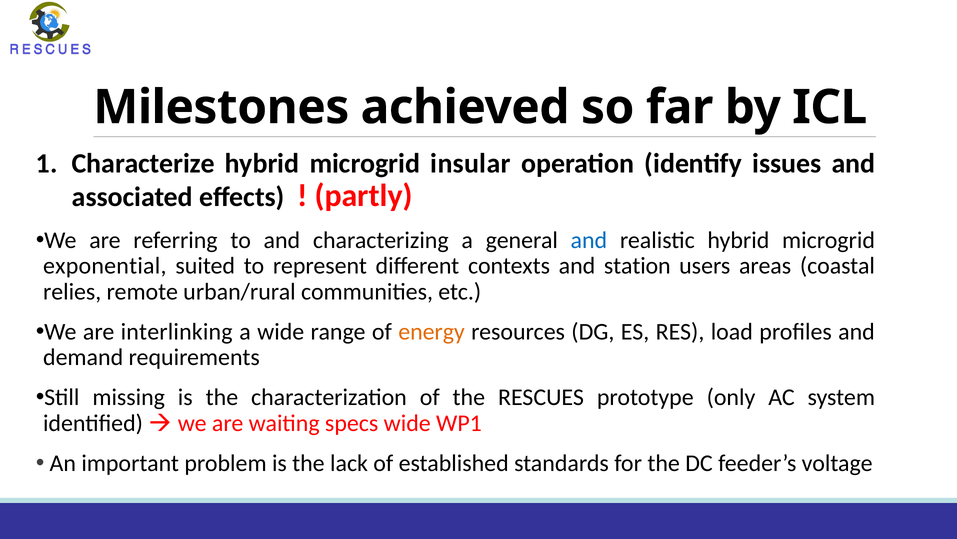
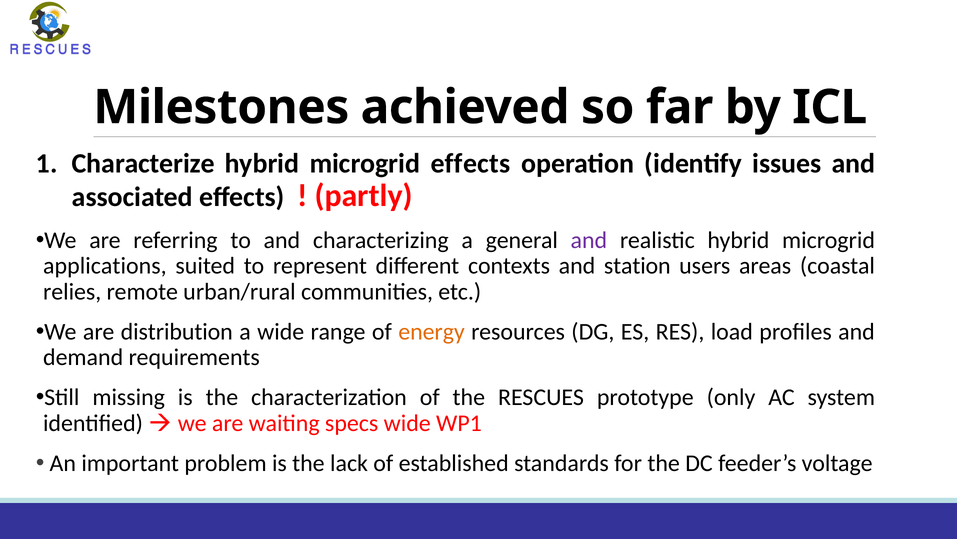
microgrid insular: insular -> effects (470, 163)
and colour: blue -> purple (589, 240)
exponential: exponential -> applications (105, 266)
interlinking: interlinking -> distribution (177, 331)
